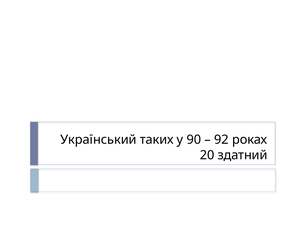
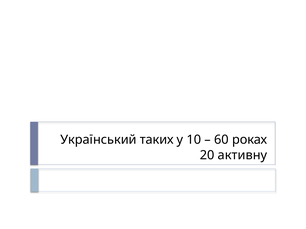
90: 90 -> 10 (194, 140)
92: 92 -> 60 (221, 140)
здатний: здатний -> активну (242, 155)
